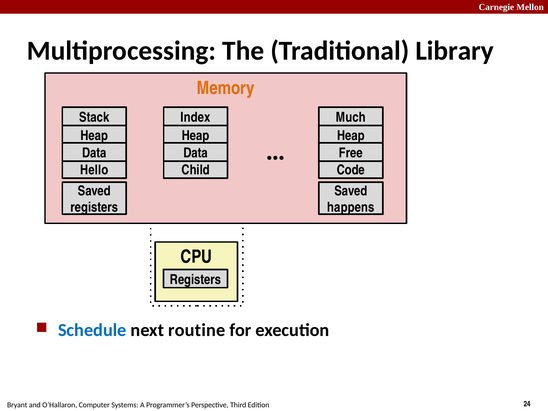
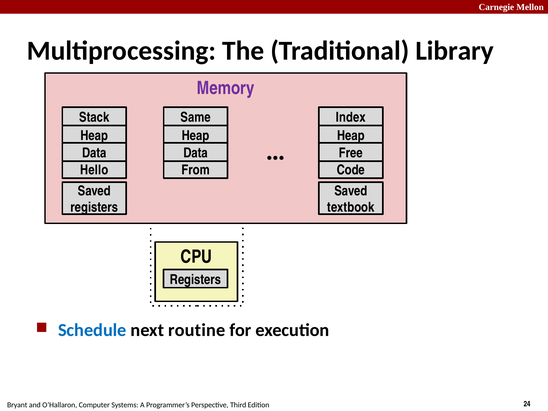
Memory colour: orange -> purple (226, 88)
Index: Index -> Same (196, 117)
Much: Much -> Index (351, 117)
Child: Child -> From (196, 170)
happens: happens -> textbook (351, 207)
